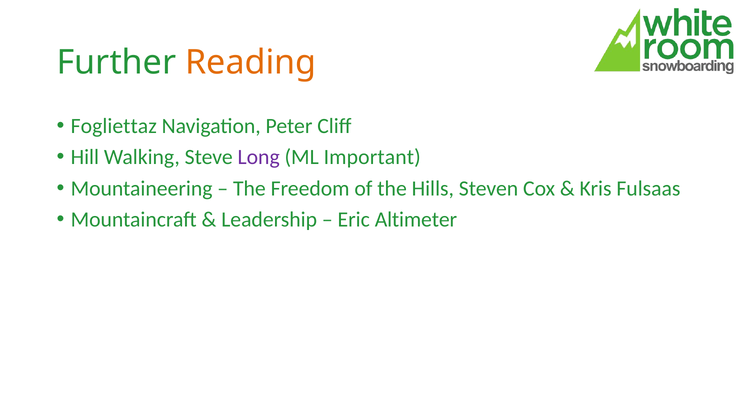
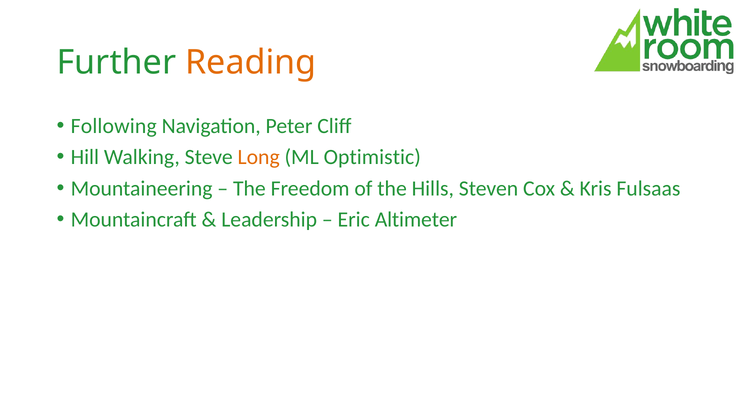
Fogliettaz: Fogliettaz -> Following (114, 126)
Long colour: purple -> orange (259, 157)
Important: Important -> Optimistic (372, 157)
